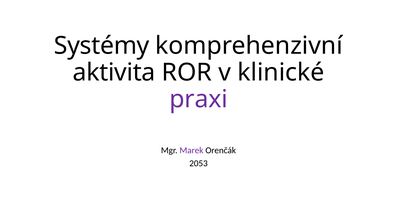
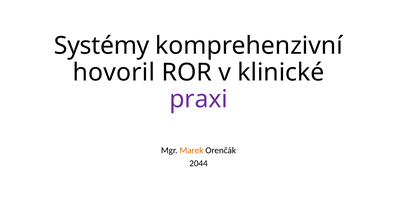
aktivita: aktivita -> hovoril (114, 72)
Marek colour: purple -> orange (191, 151)
2053: 2053 -> 2044 (198, 164)
